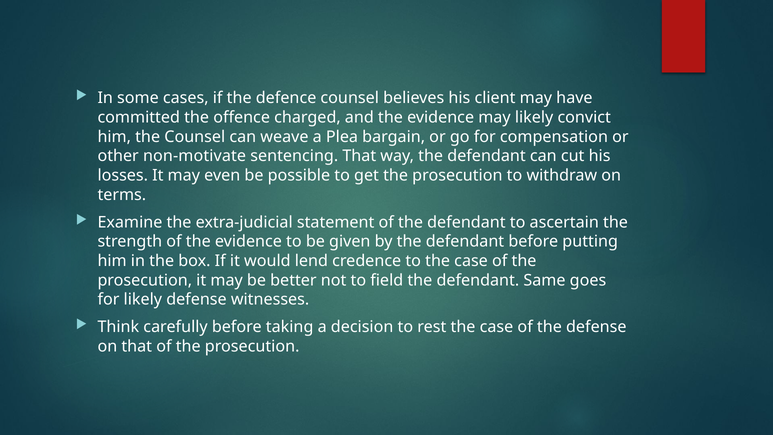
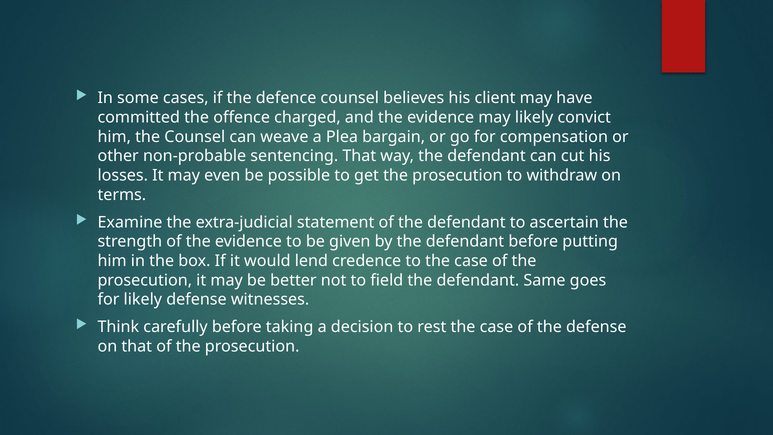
non-motivate: non-motivate -> non-probable (195, 156)
